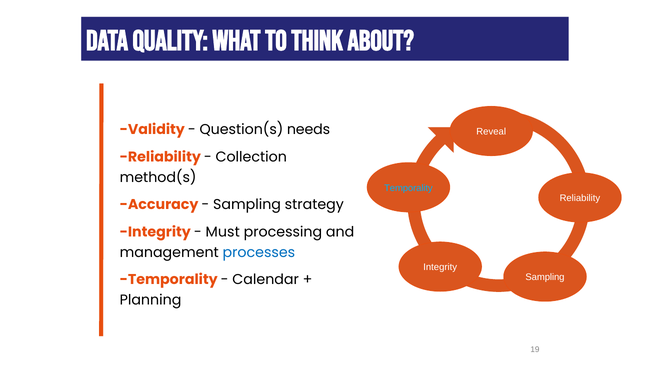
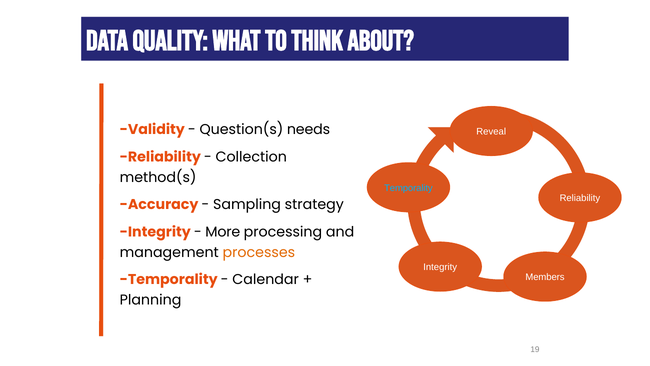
Must: Must -> More (223, 232)
processes colour: blue -> orange (259, 252)
Sampling: Sampling -> Members (545, 277)
